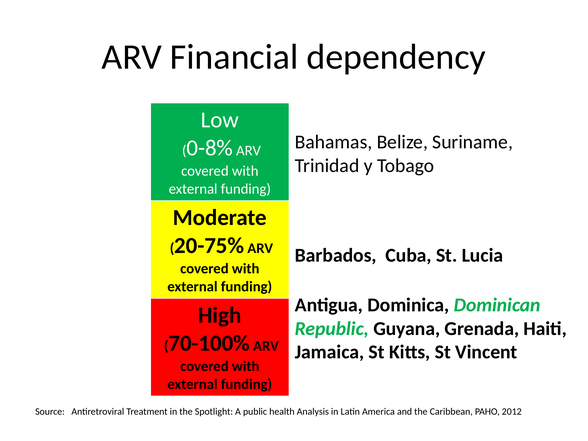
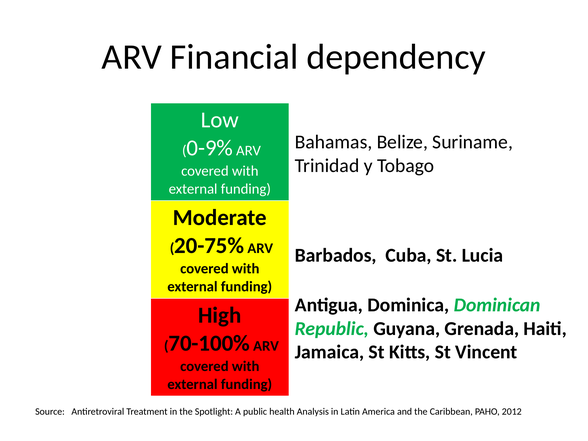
0-8%: 0-8% -> 0-9% (210, 148)
